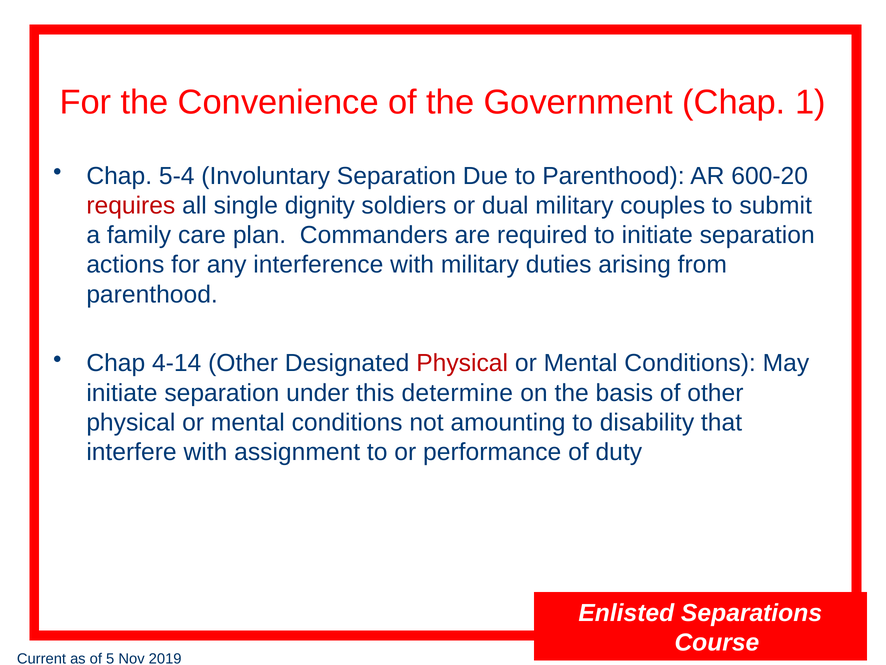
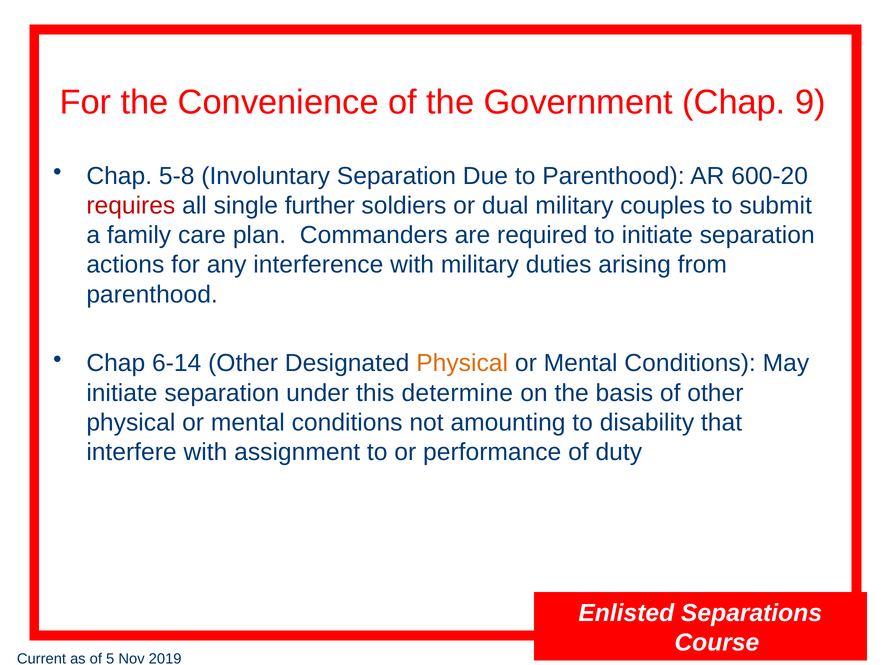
1: 1 -> 9 (810, 102)
5-4: 5-4 -> 5-8 (177, 176)
dignity: dignity -> further (320, 206)
4-14: 4-14 -> 6-14 (177, 363)
Physical colour: red -> orange (462, 363)
